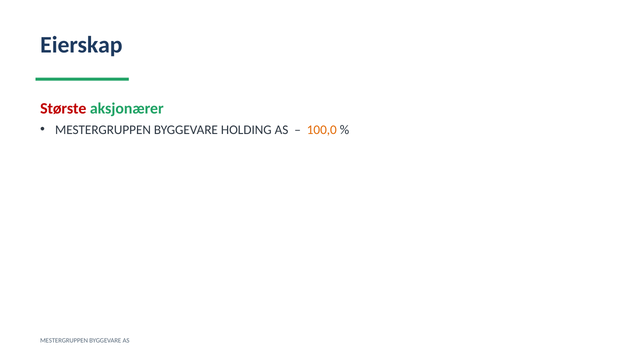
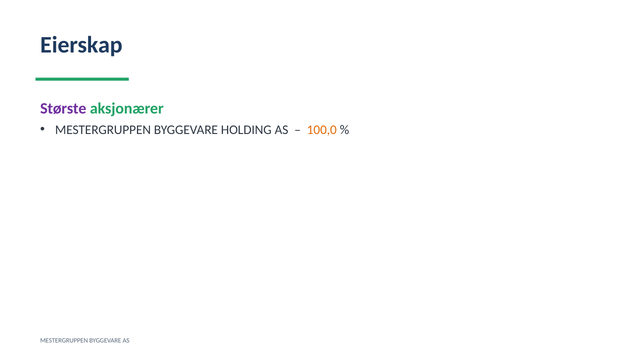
Største colour: red -> purple (63, 109)
